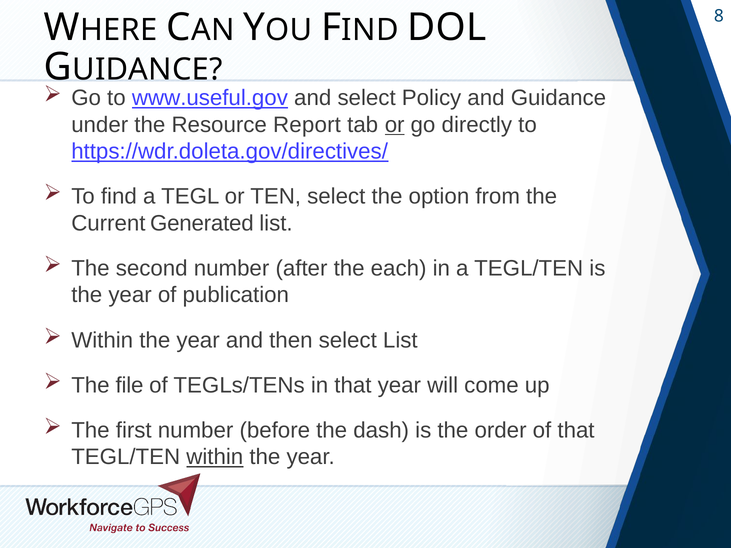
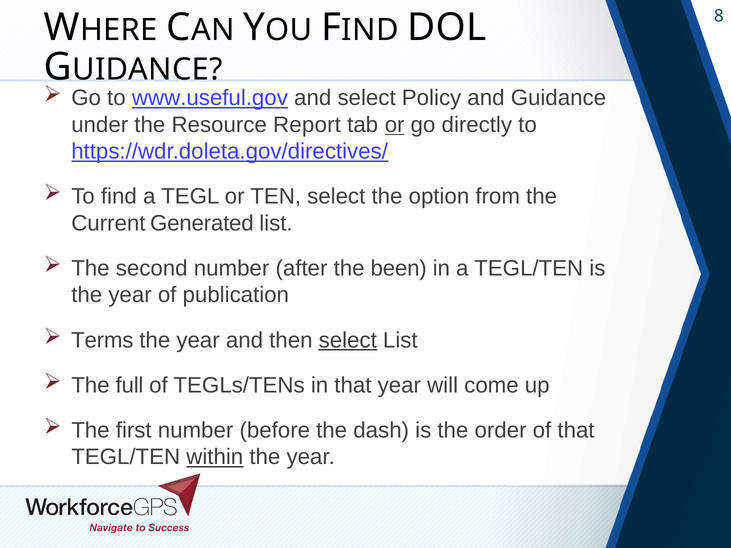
each: each -> been (399, 268)
Within: Within -> Terms (102, 340)
select underline: none -> present (348, 340)
file: file -> full (130, 385)
